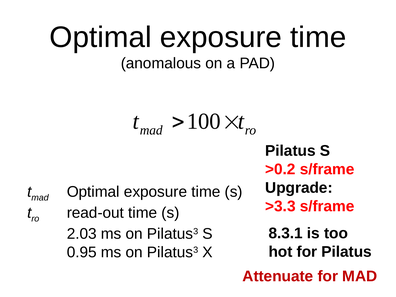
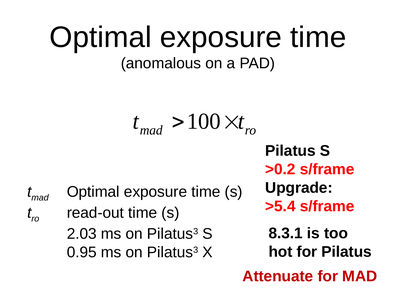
>3.3: >3.3 -> >5.4 (280, 206)
